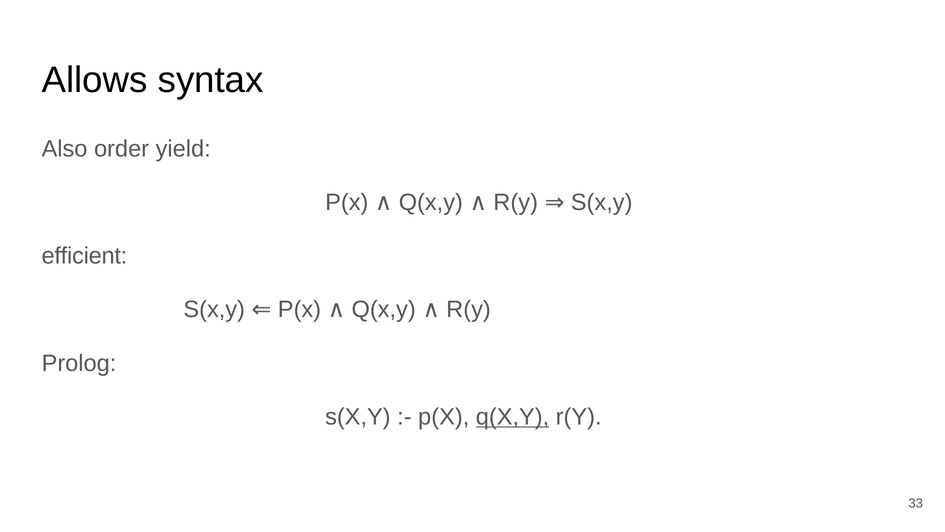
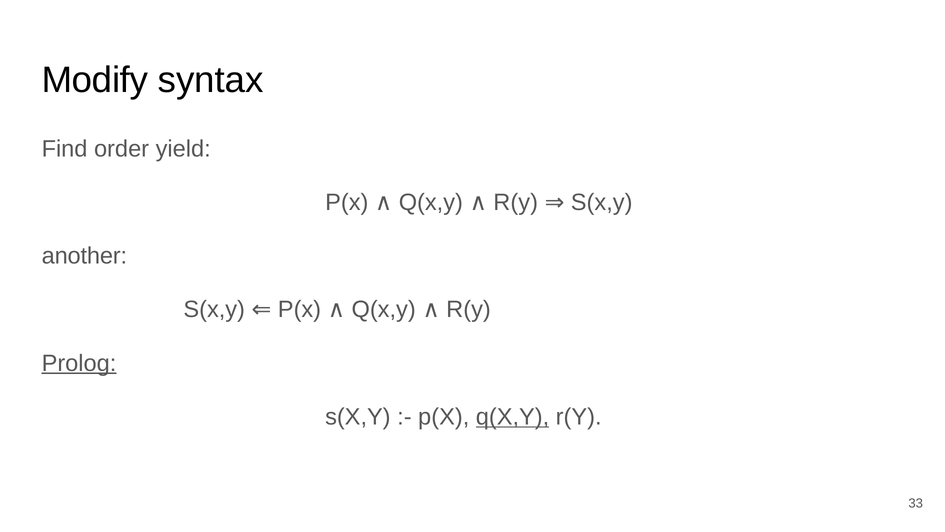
Allows: Allows -> Modify (95, 80)
Also: Also -> Find (65, 149)
efficient: efficient -> another (84, 256)
Prolog underline: none -> present (79, 363)
